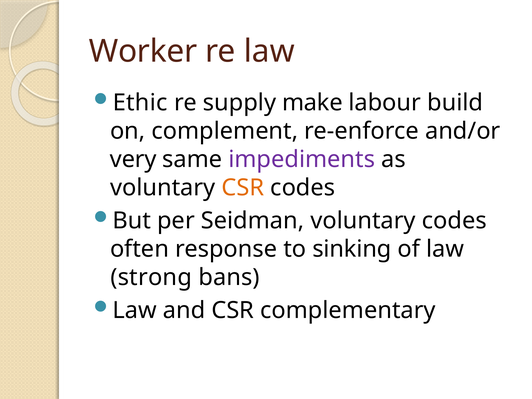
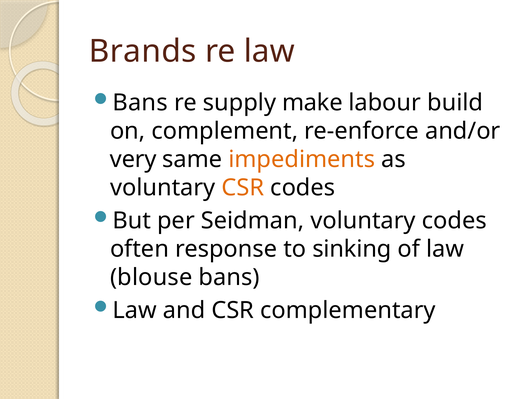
Worker: Worker -> Brands (143, 51)
Ethic: Ethic -> Bans (140, 103)
impediments colour: purple -> orange (302, 159)
strong: strong -> blouse (151, 277)
